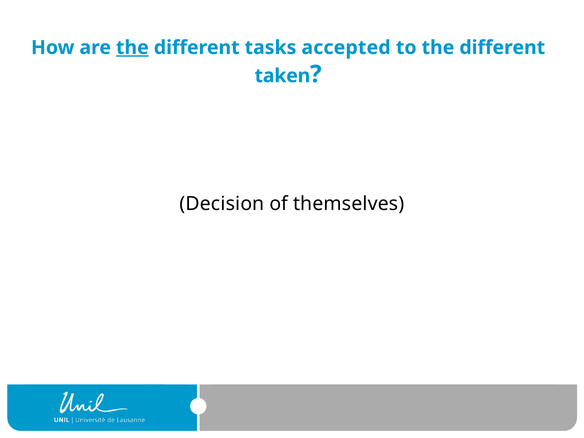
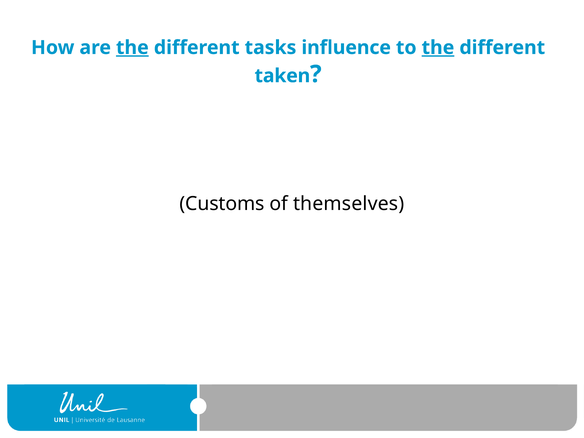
accepted: accepted -> influence (346, 48)
the underline: none -> present (438, 48)
Decision: Decision -> Customs (222, 204)
